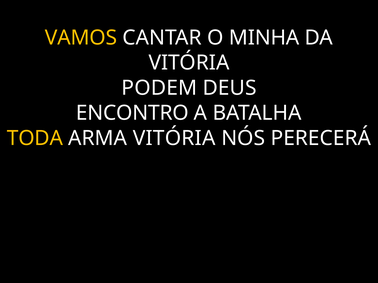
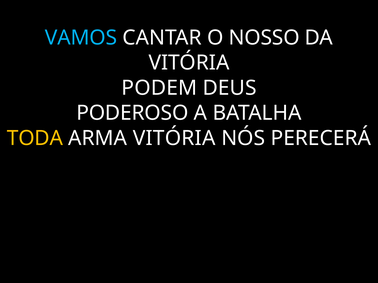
VAMOS colour: yellow -> light blue (81, 38)
MINHA: MINHA -> NOSSO (264, 38)
ENCONTRO: ENCONTRO -> PODEROSO (132, 113)
